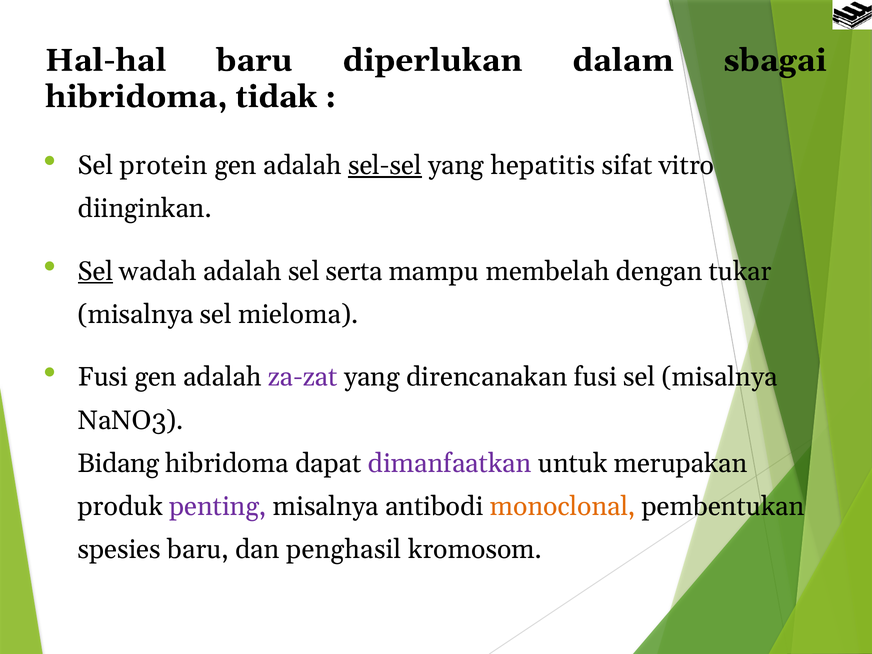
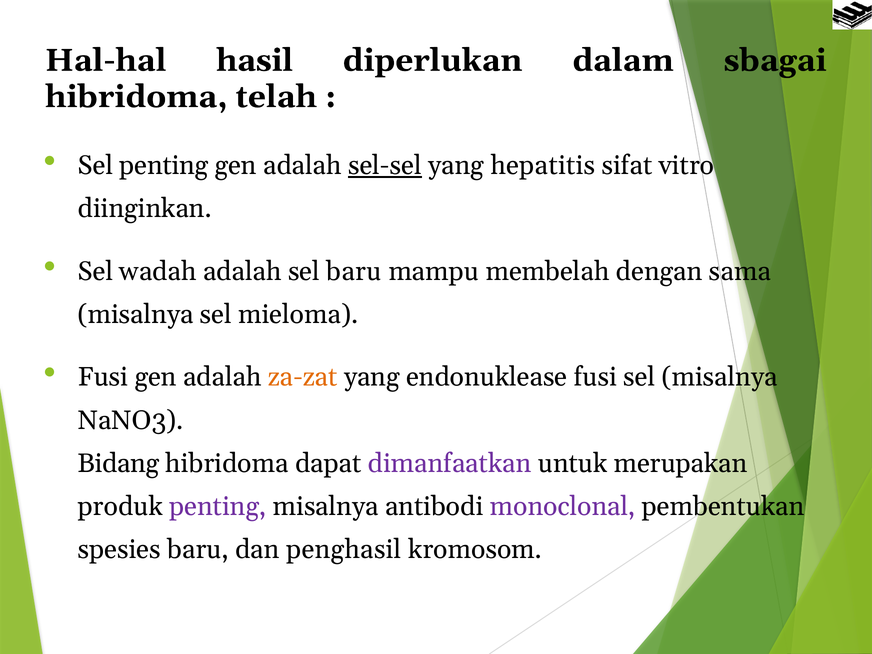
Hal-hal baru: baru -> hasil (255, 60)
tidak: tidak -> telah (276, 97)
Sel protein: protein -> penting (164, 166)
Sel underline: present -> none (95, 271)
sel serta: serta -> baru (354, 271)
tukar: tukar -> sama (740, 271)
za-zat colour: purple -> orange (303, 377)
direncanakan: direncanakan -> endonuklease (487, 377)
monoclonal colour: orange -> purple (563, 507)
